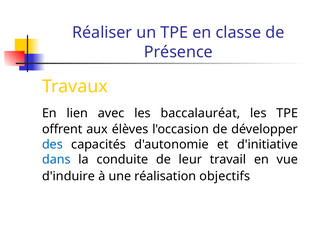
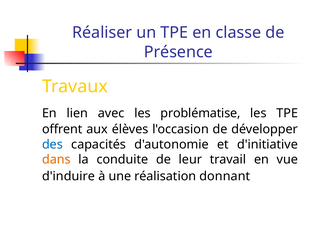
baccalauréat: baccalauréat -> problématise (200, 113)
dans colour: blue -> orange (56, 160)
objectifs: objectifs -> donnant (225, 177)
